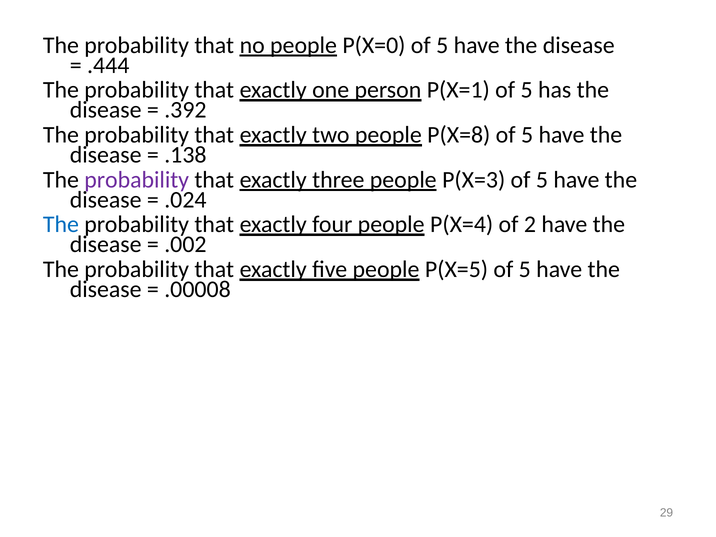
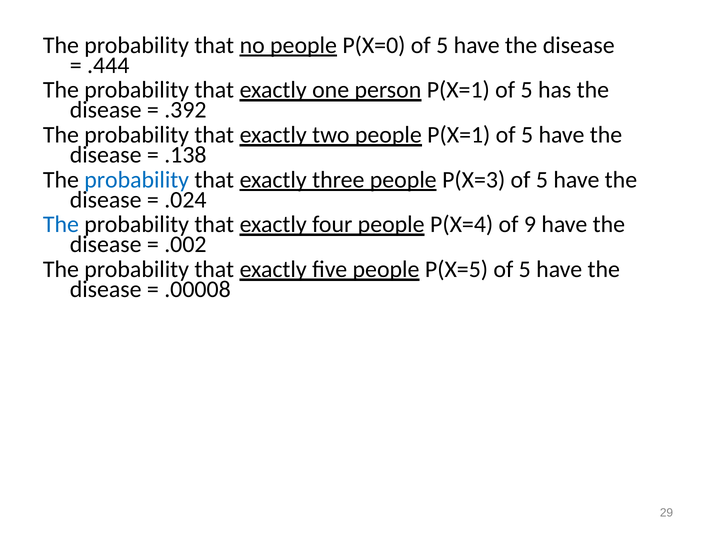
people P(X=8: P(X=8 -> P(X=1 (459, 135)
probability colour: purple -> blue (137, 180)
2: 2 -> 9 (530, 225)
